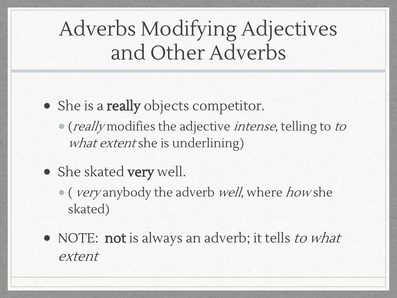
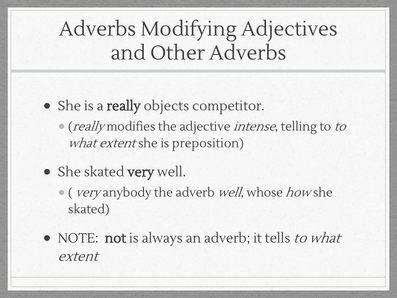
underlining: underlining -> preposition (208, 143)
where: where -> whose (265, 193)
